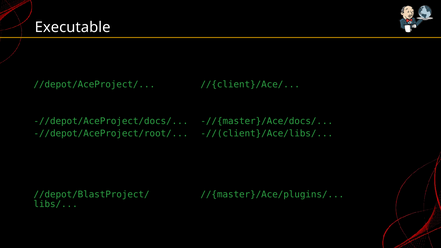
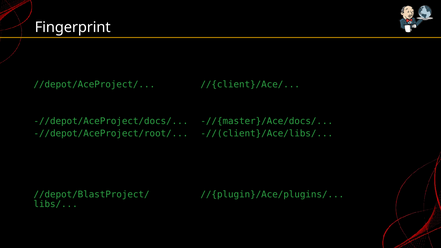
Executable: Executable -> Fingerprint (73, 27)
//{master}/Ace/plugins/: //{master}/Ace/plugins/ -> //{plugin}/Ace/plugins/ (272, 194)
